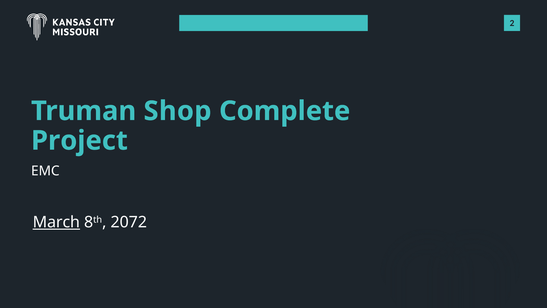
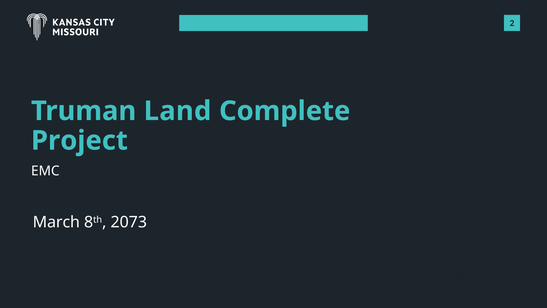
Shop: Shop -> Land (178, 111)
March underline: present -> none (56, 222)
2072: 2072 -> 2073 (129, 222)
